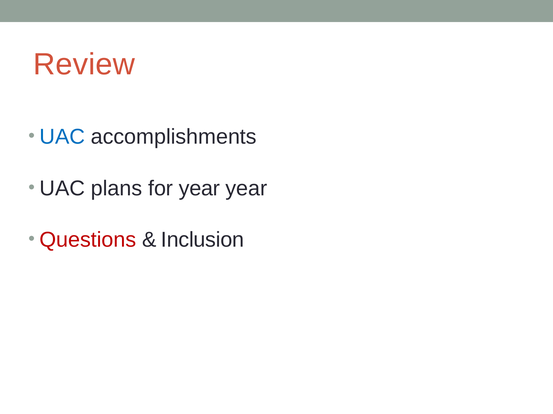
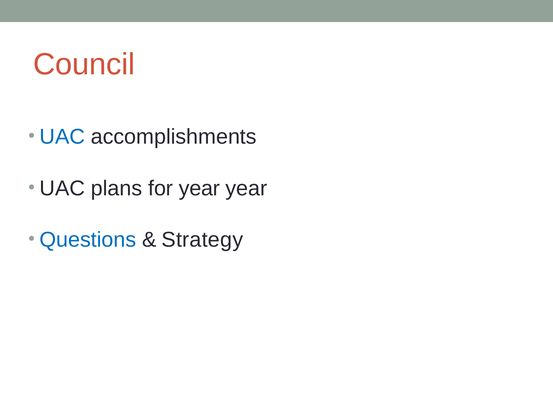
Review: Review -> Council (84, 64)
Questions colour: red -> blue (88, 240)
Inclusion: Inclusion -> Strategy (202, 240)
